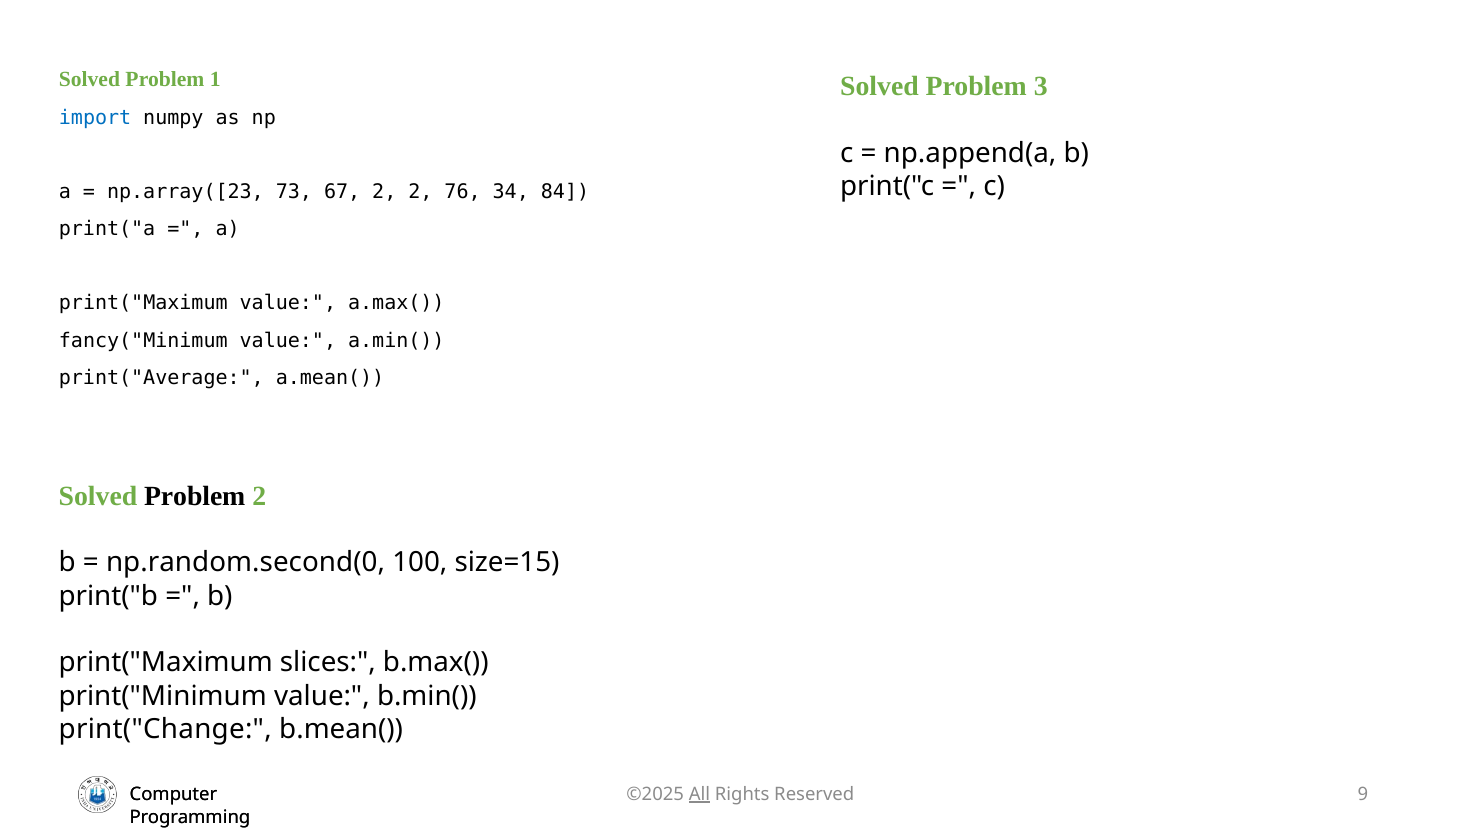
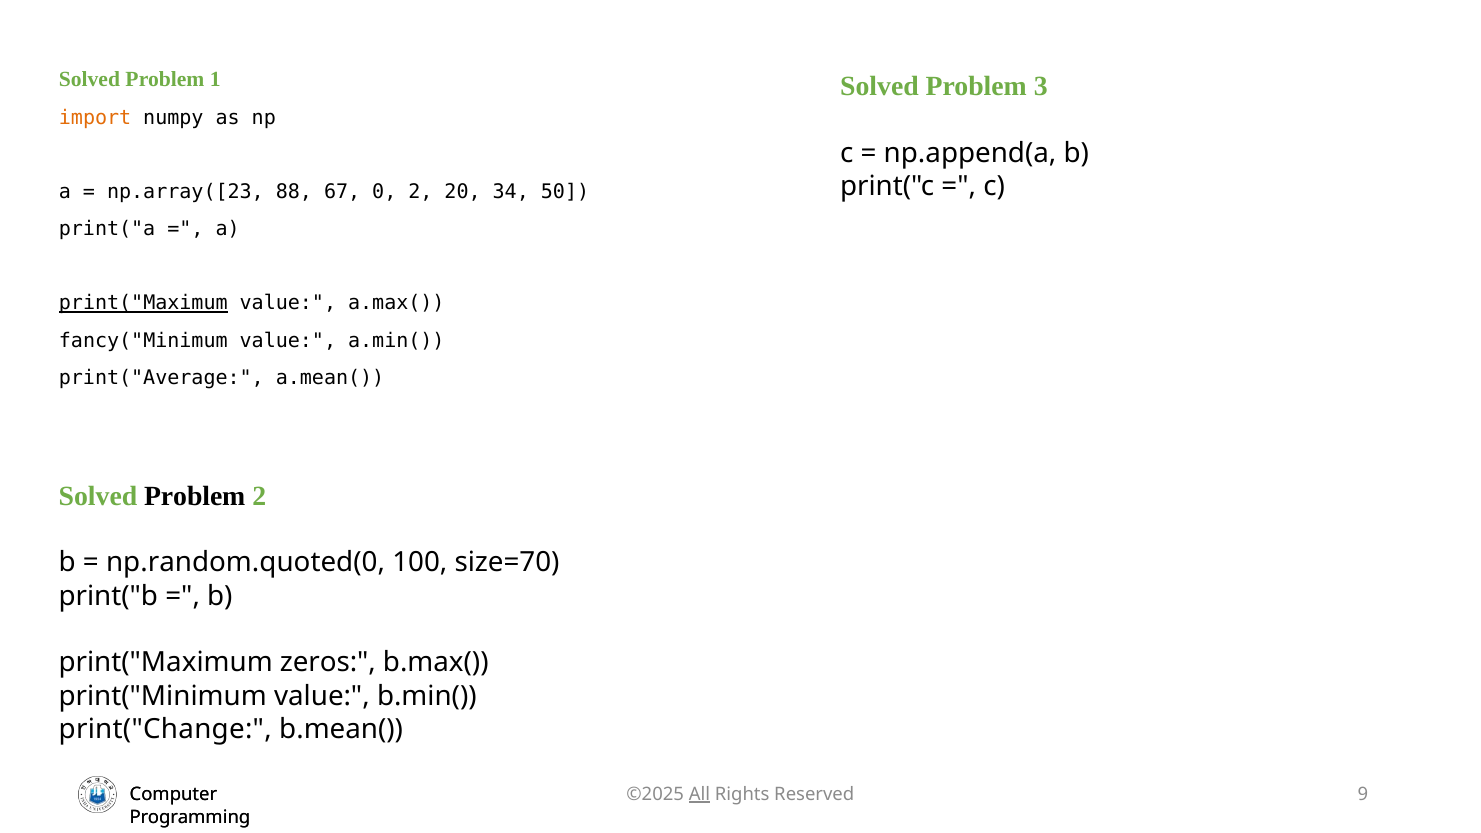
import colour: blue -> orange (95, 118)
73: 73 -> 88 (294, 192)
67 2: 2 -> 0 (384, 192)
76: 76 -> 20 (463, 192)
84: 84 -> 50 (565, 192)
print("Maximum underline: none -> present (143, 303)
np.random.second(0: np.random.second(0 -> np.random.quoted(0 (246, 563)
size=15: size=15 -> size=70 (507, 563)
slices: slices -> zeros (328, 663)
